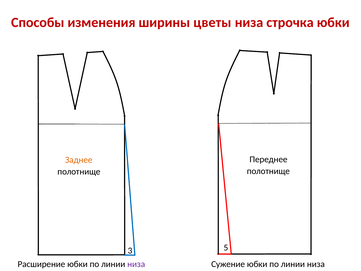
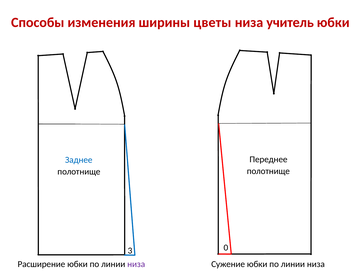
строчка: строчка -> учитель (290, 22)
Заднее colour: orange -> blue (79, 160)
5: 5 -> 0 (226, 248)
